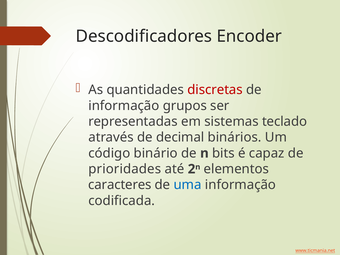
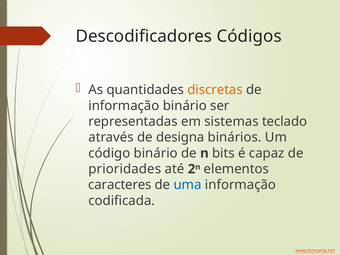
Encoder: Encoder -> Códigos (249, 36)
discretas colour: red -> orange (215, 90)
informação grupos: grupos -> binário (185, 106)
decimal: decimal -> designa (180, 137)
